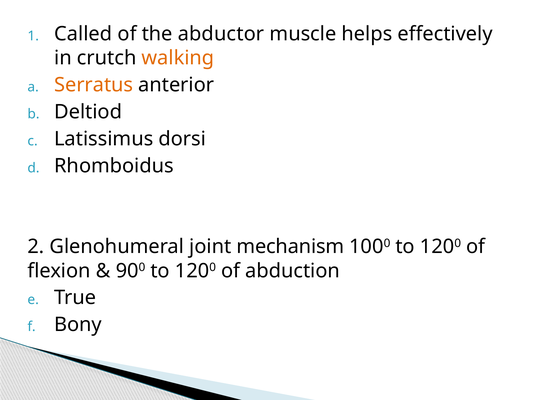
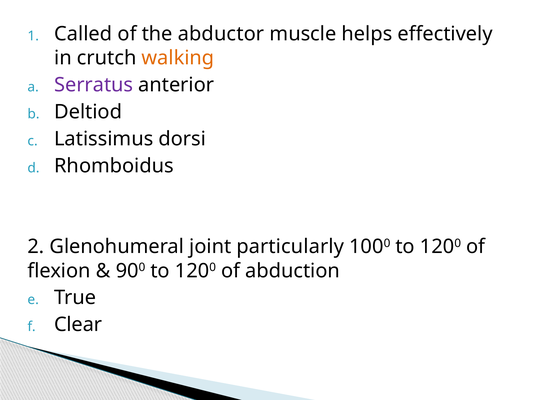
Serratus colour: orange -> purple (94, 85)
mechanism: mechanism -> particularly (290, 247)
Bony: Bony -> Clear (78, 325)
